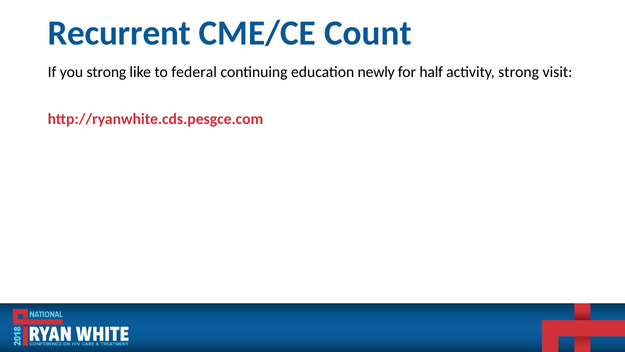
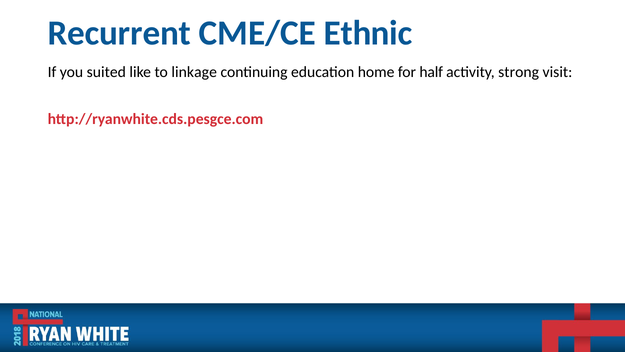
Count: Count -> Ethnic (368, 33)
you strong: strong -> suited (106, 72)
federal: federal -> linkage (194, 72)
newly: newly -> home (376, 72)
